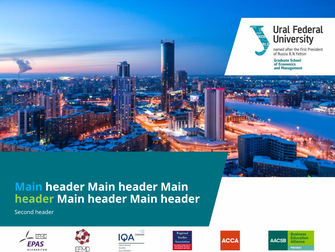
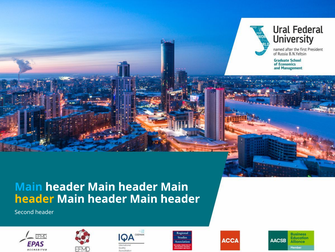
header colour: light green -> yellow (34, 198)
